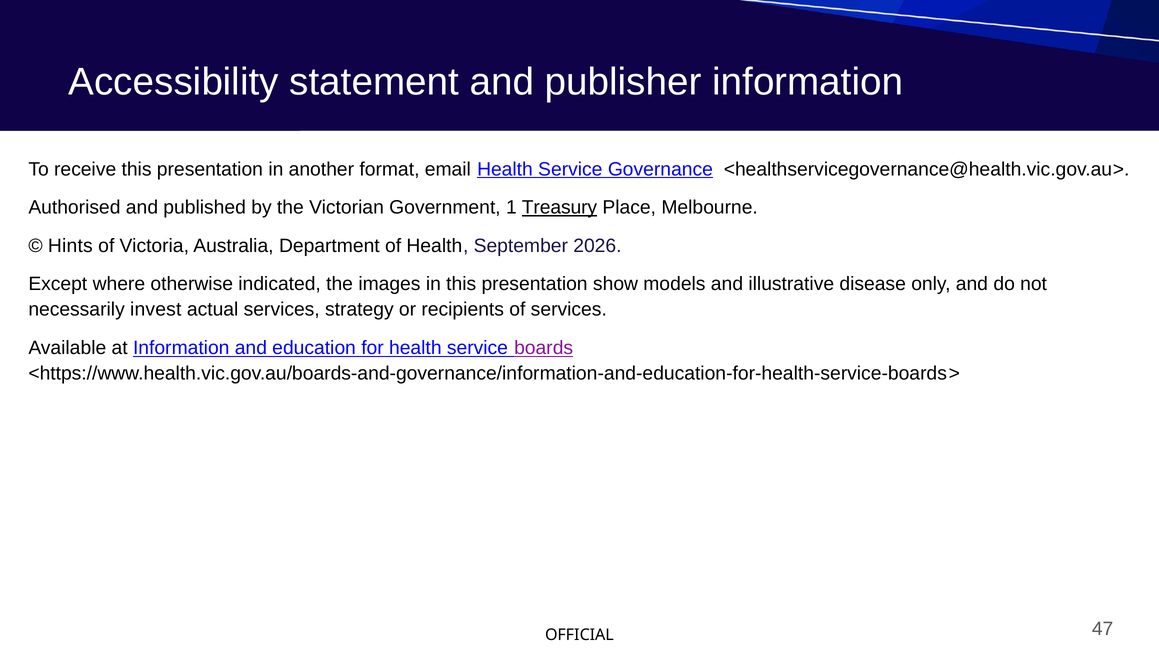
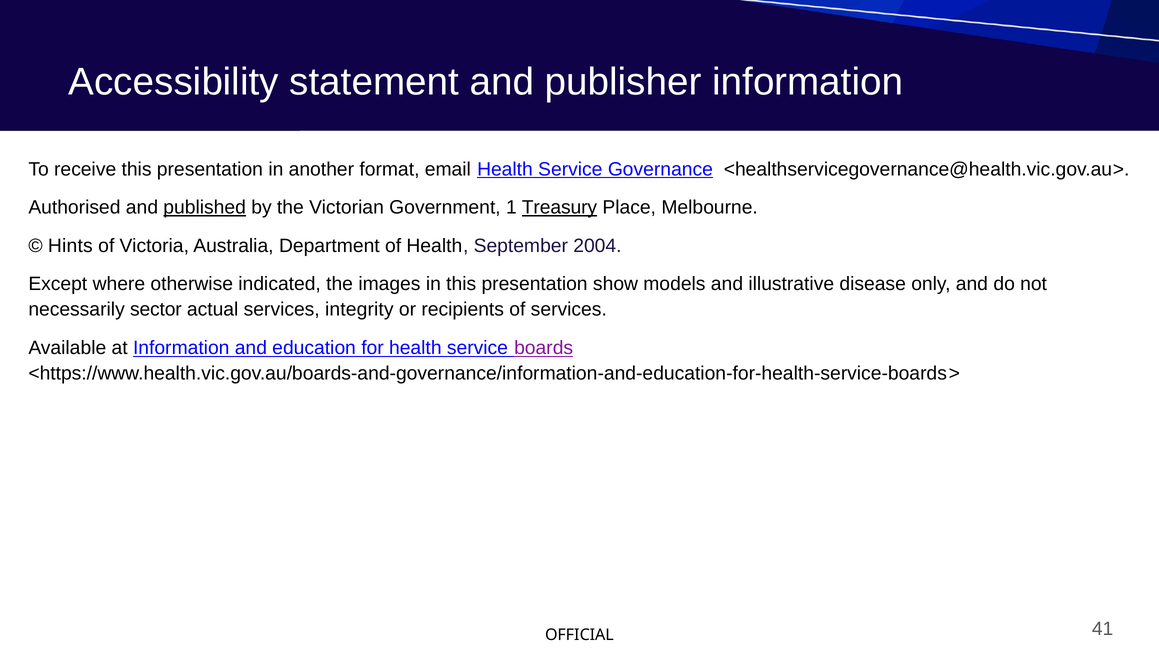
published underline: none -> present (205, 207)
2026: 2026 -> 2004 (597, 246)
invest: invest -> sector (156, 310)
strategy: strategy -> integrity (359, 310)
47: 47 -> 41 (1103, 629)
